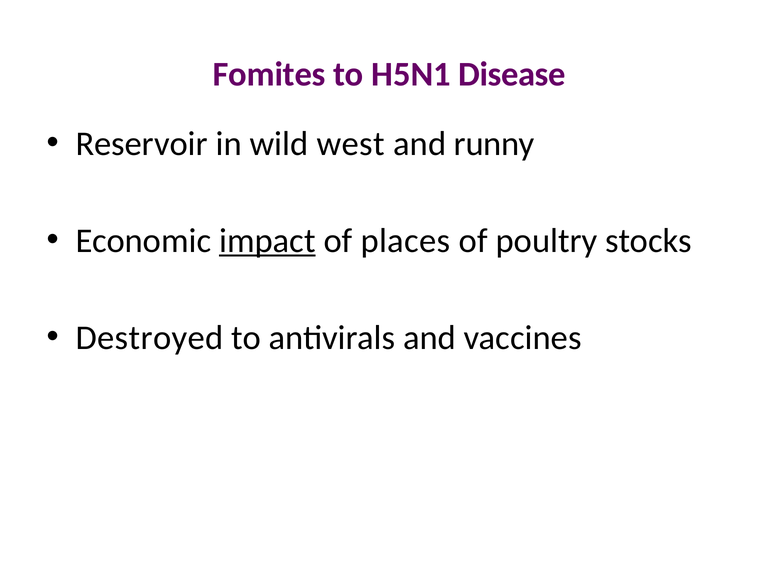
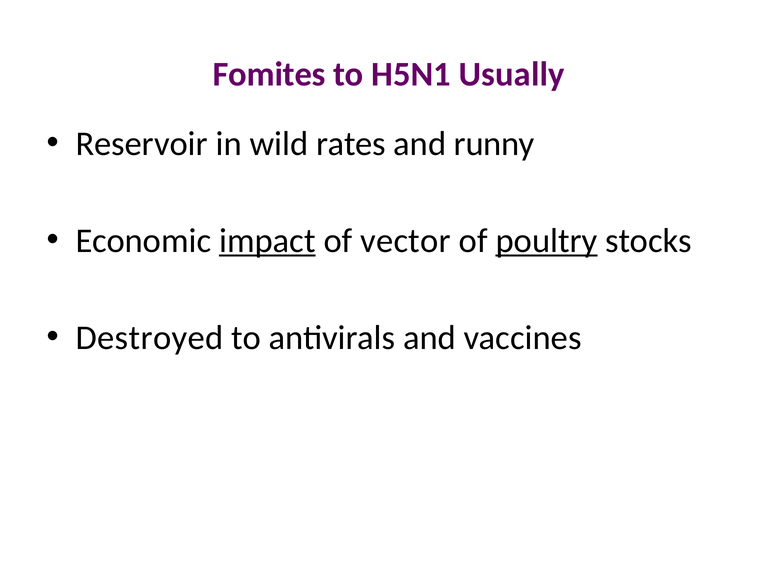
Disease: Disease -> Usually (512, 74)
west: west -> rates (351, 144)
places: places -> vector (406, 241)
poultry underline: none -> present (547, 241)
